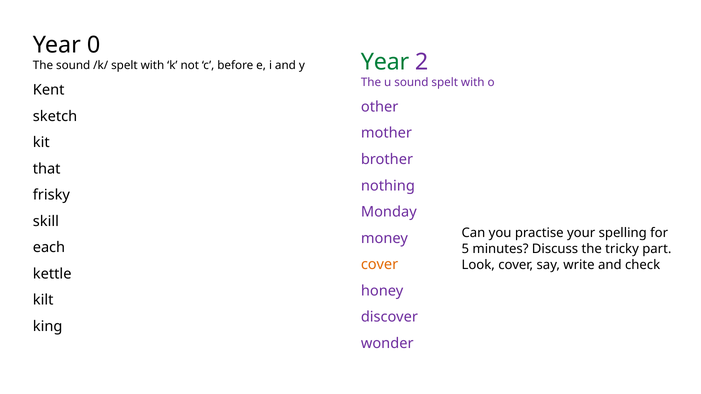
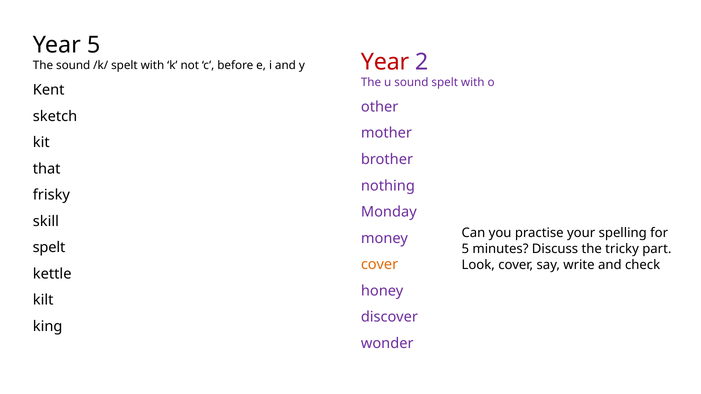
Year 0: 0 -> 5 (94, 45)
Year colour: green -> red (385, 62)
each: each -> spelt (49, 248)
